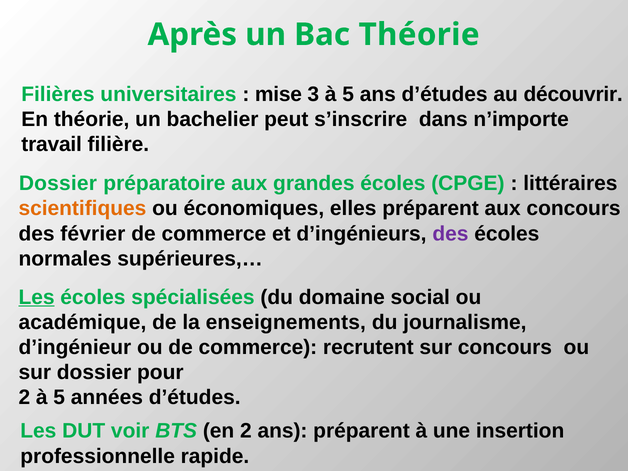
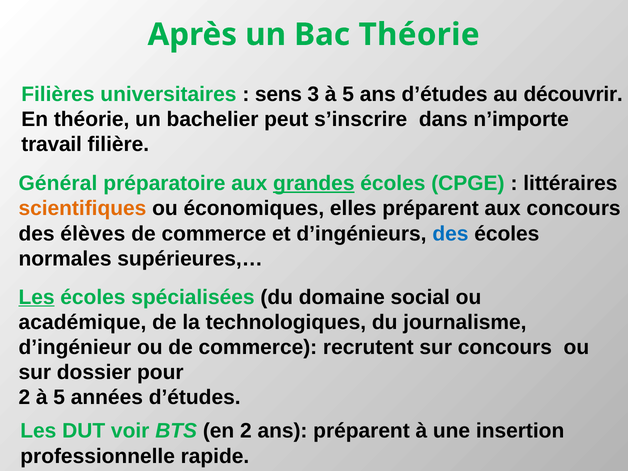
mise: mise -> sens (278, 94)
Dossier: Dossier -> Général (58, 183)
grandes underline: none -> present (314, 183)
février: février -> élèves (93, 234)
des colour: purple -> blue (450, 234)
enseignements: enseignements -> technologiques (286, 322)
